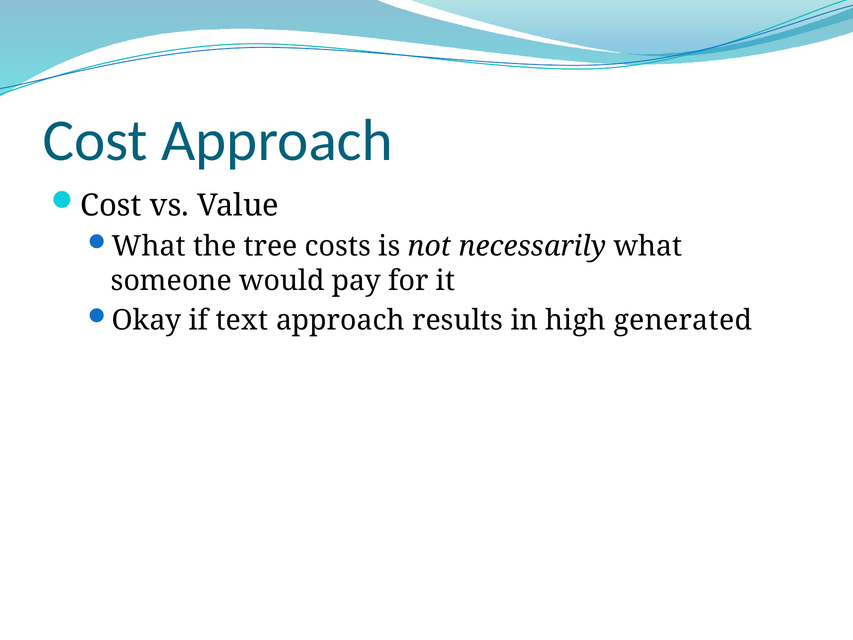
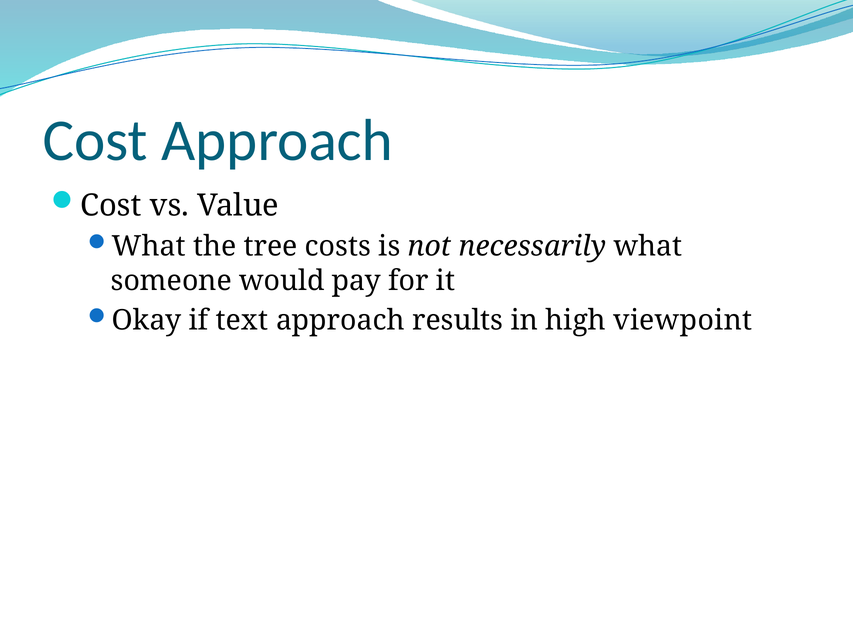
generated: generated -> viewpoint (683, 320)
